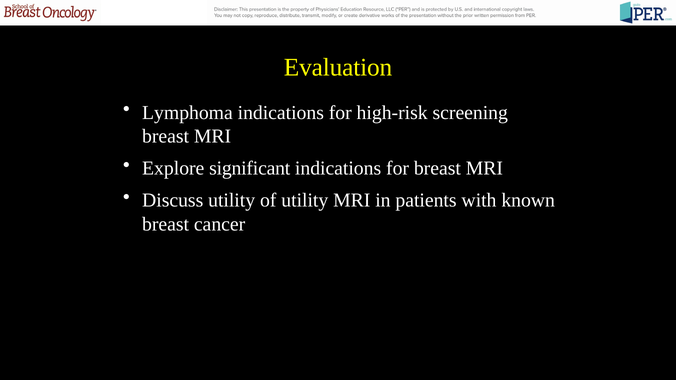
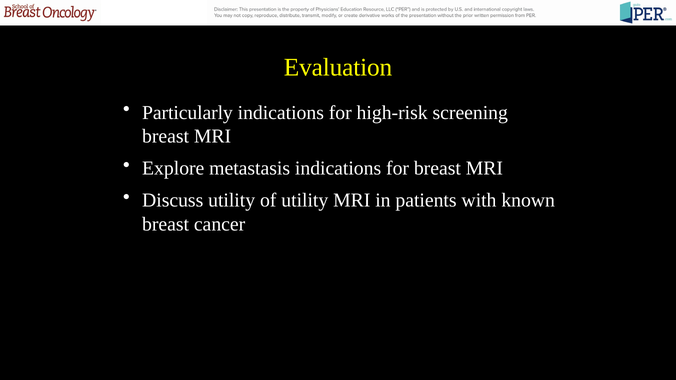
Lymphoma: Lymphoma -> Particularly (187, 113)
significant: significant -> metastasis (250, 168)
